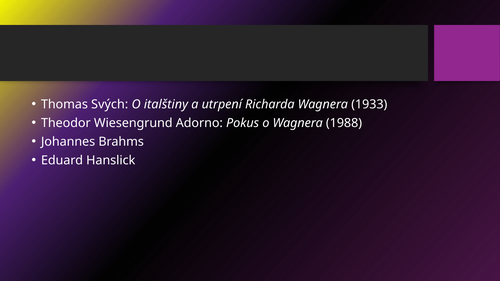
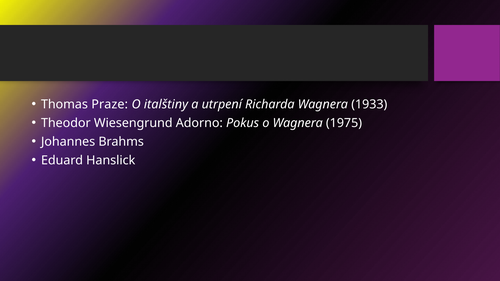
Svých: Svých -> Praze (110, 104)
1988: 1988 -> 1975 (344, 123)
